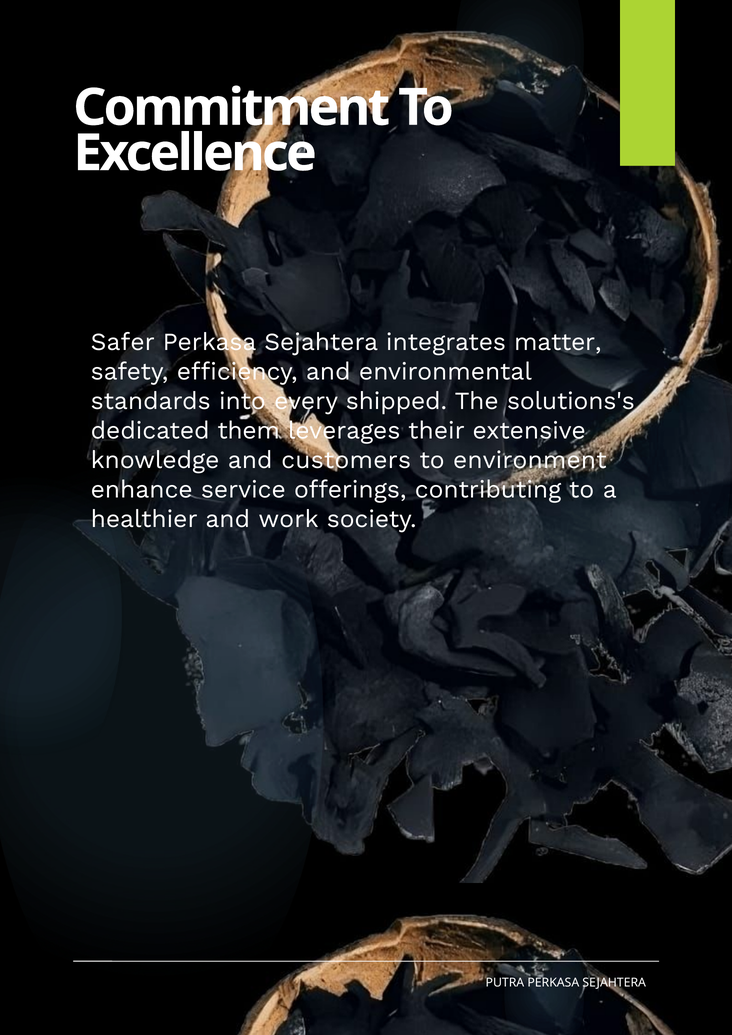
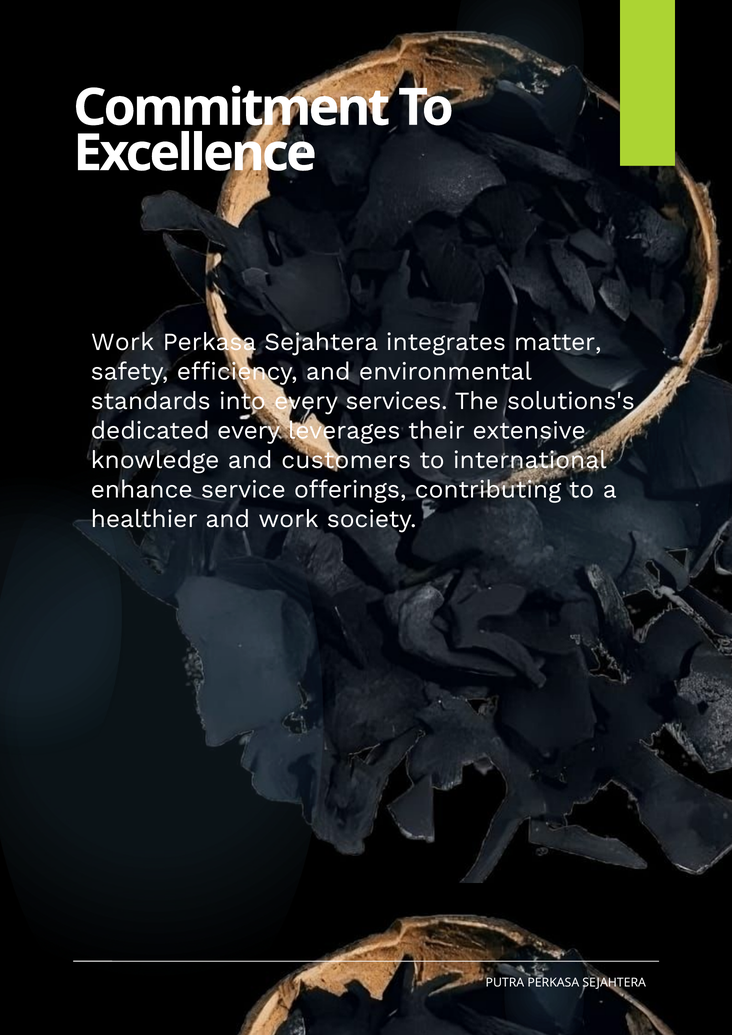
Safer: Safer -> Work (123, 343)
shipped: shipped -> services (397, 402)
dedicated them: them -> every (249, 431)
environment: environment -> international (530, 461)
